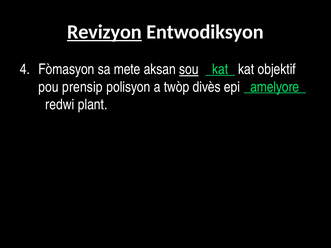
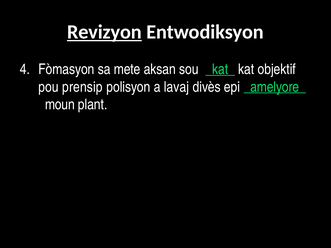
sou underline: present -> none (189, 69)
twòp: twòp -> lavaj (176, 87)
redwi: redwi -> moun (60, 105)
